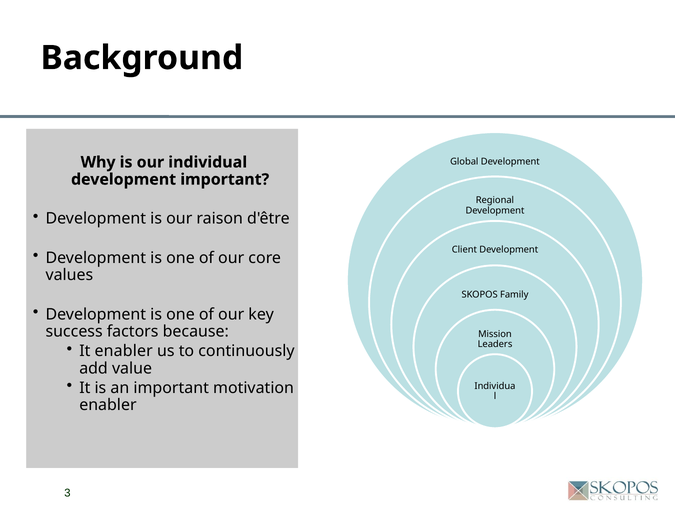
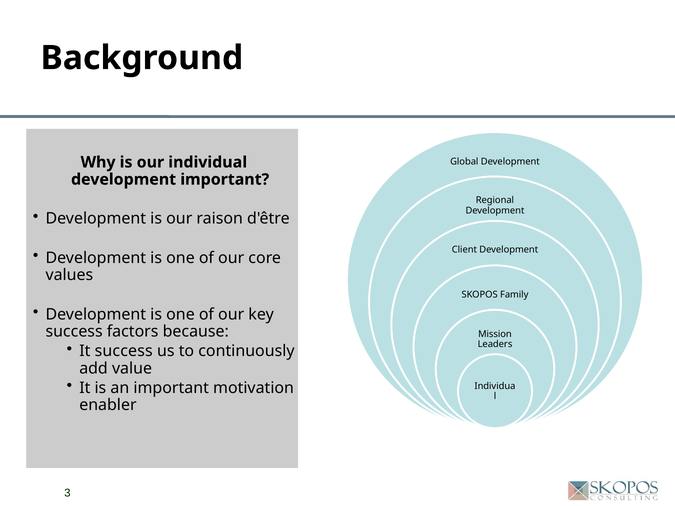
It enabler: enabler -> success (124, 351)
